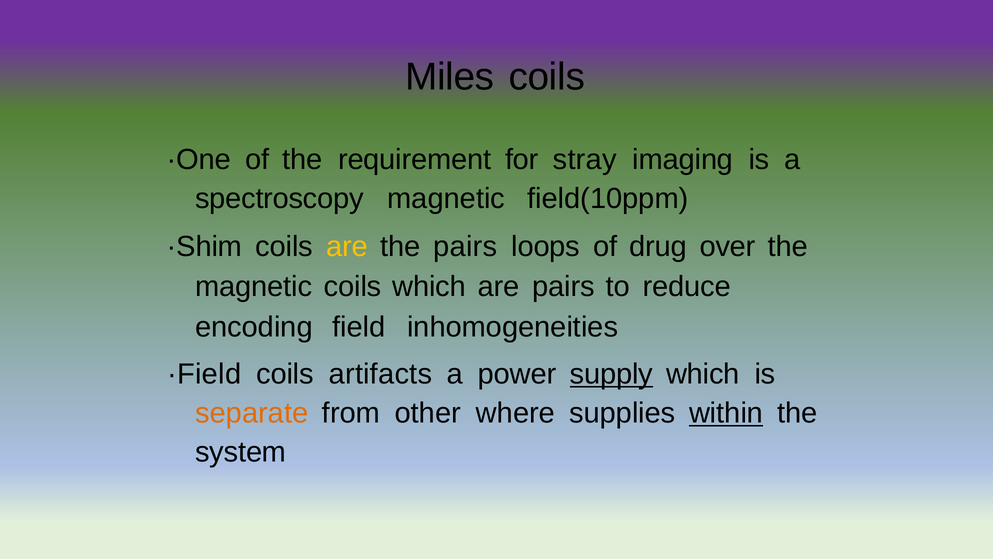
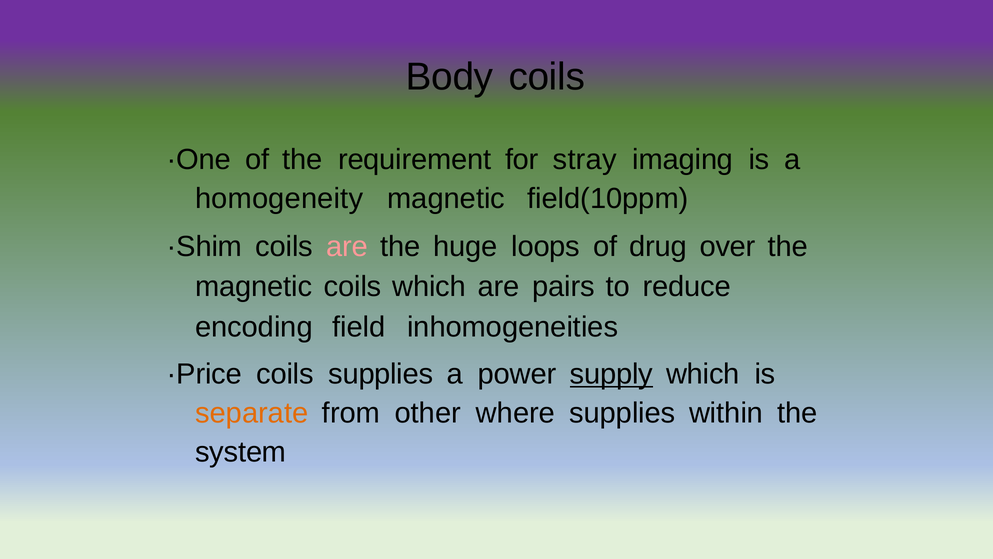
Miles: Miles -> Body (450, 77)
spectroscopy: spectroscopy -> homogeneity (279, 198)
are colour: yellow -> pink (347, 246)
the pairs: pairs -> huge (466, 246)
·Field: ·Field -> ·Price (204, 374)
coils artifacts: artifacts -> supplies (381, 374)
within underline: present -> none (726, 413)
